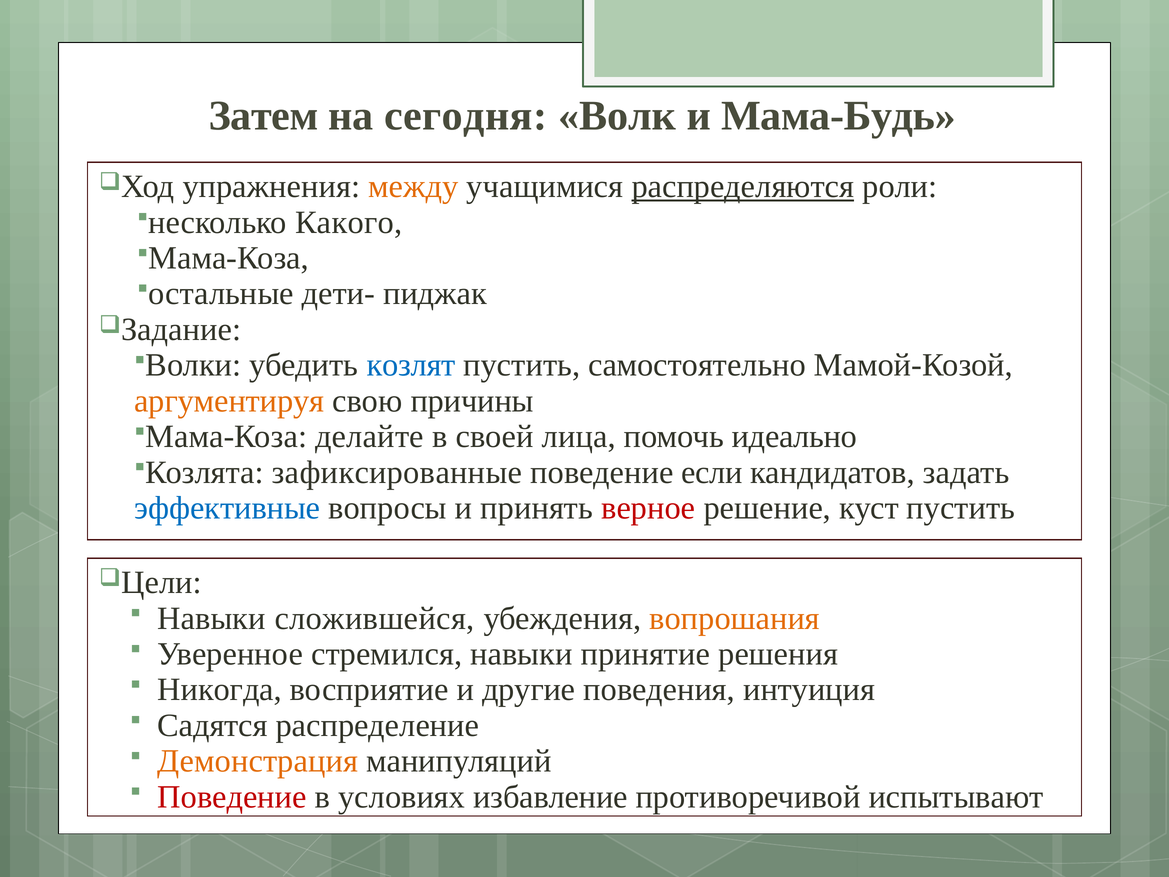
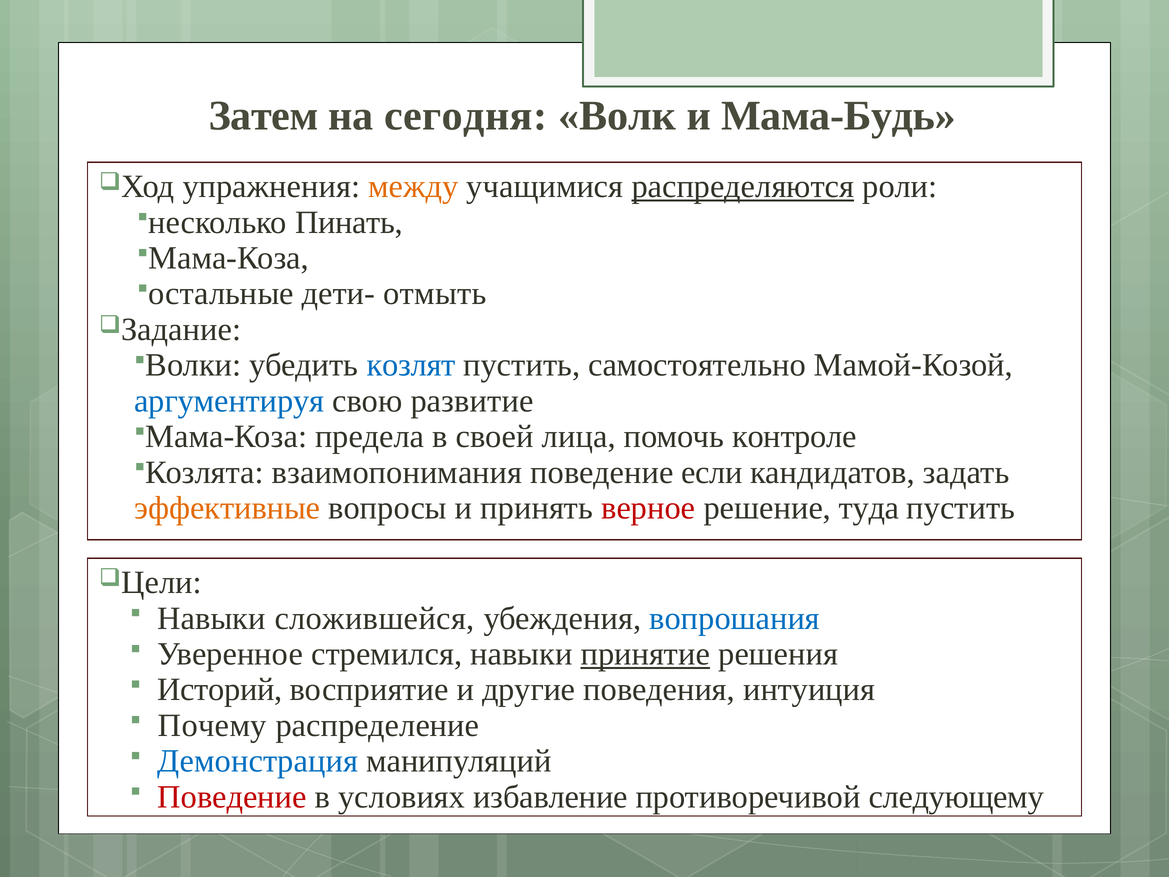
Какого: Какого -> Пинать (349, 222)
пиджак: пиджак -> отмыть (435, 294)
аргументируя colour: orange -> blue (229, 401)
причины: причины -> развитие (472, 401)
делайте: делайте -> предела (370, 437)
идеально: идеально -> контроле (794, 437)
зафиксированные: зафиксированные -> взаимопонимания (397, 472)
эффективные colour: blue -> orange (227, 508)
куст: куст -> туда (869, 508)
вопрошания colour: orange -> blue (735, 618)
принятие underline: none -> present (645, 654)
Никогда: Никогда -> Историй (220, 690)
Садятся: Садятся -> Почему (212, 725)
Демонстрация colour: orange -> blue (258, 761)
испытывают: испытывают -> следующему (956, 797)
